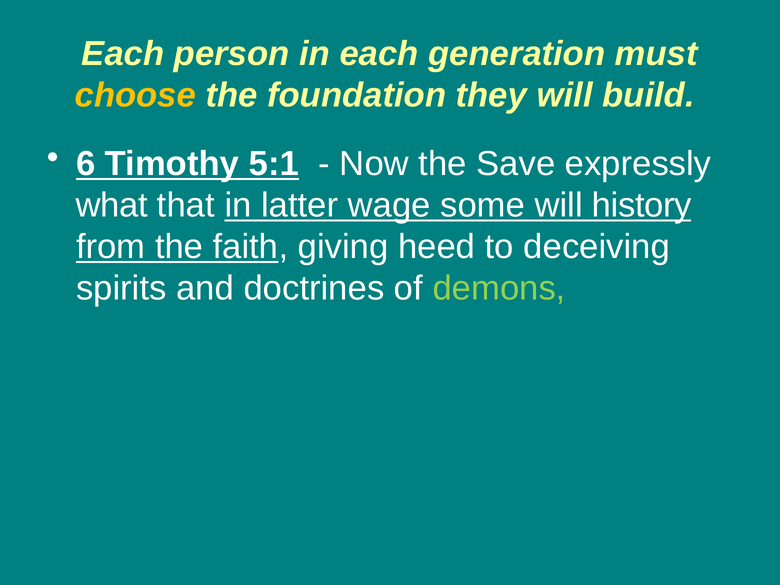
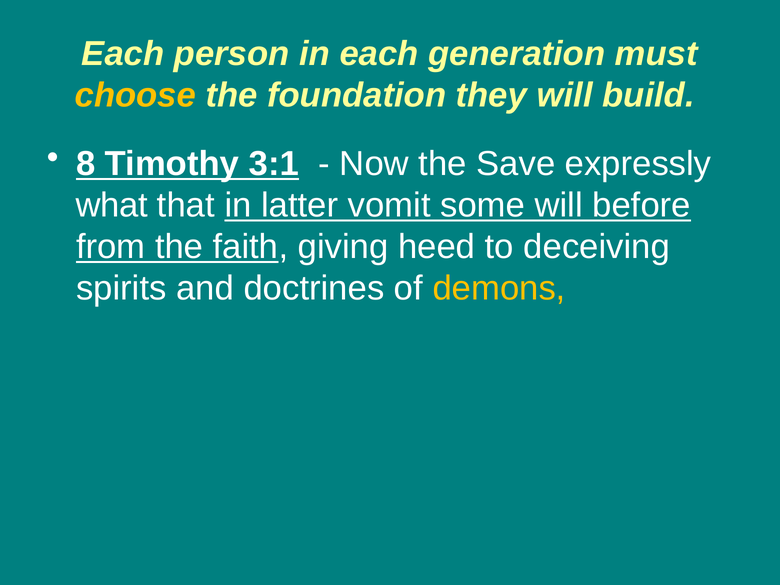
6: 6 -> 8 (86, 164)
5:1: 5:1 -> 3:1 (274, 164)
wage: wage -> vomit (389, 205)
history: history -> before (642, 205)
demons colour: light green -> yellow (499, 288)
